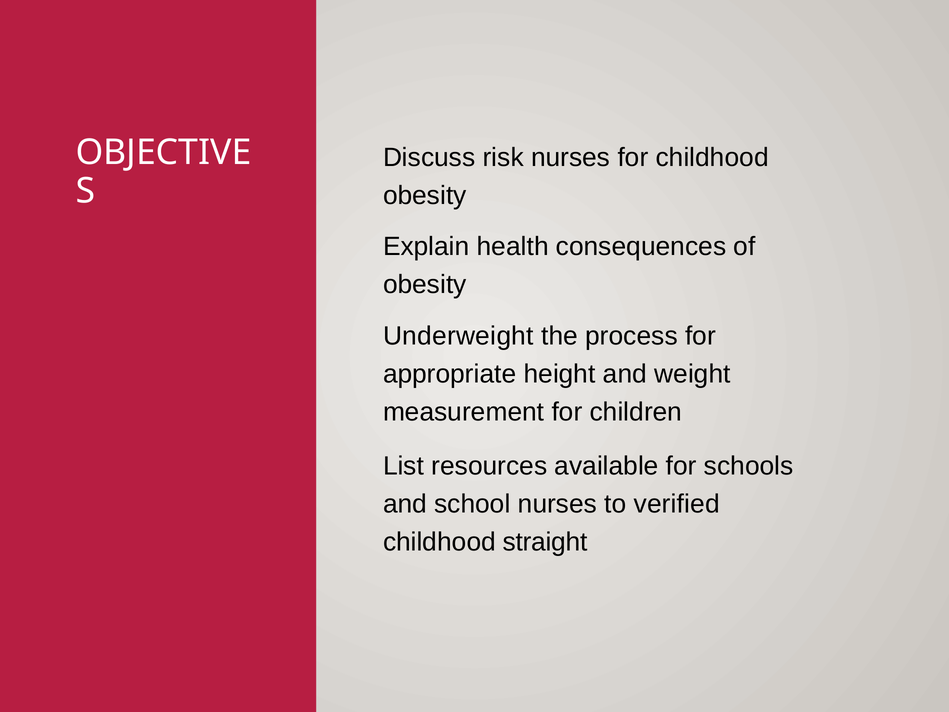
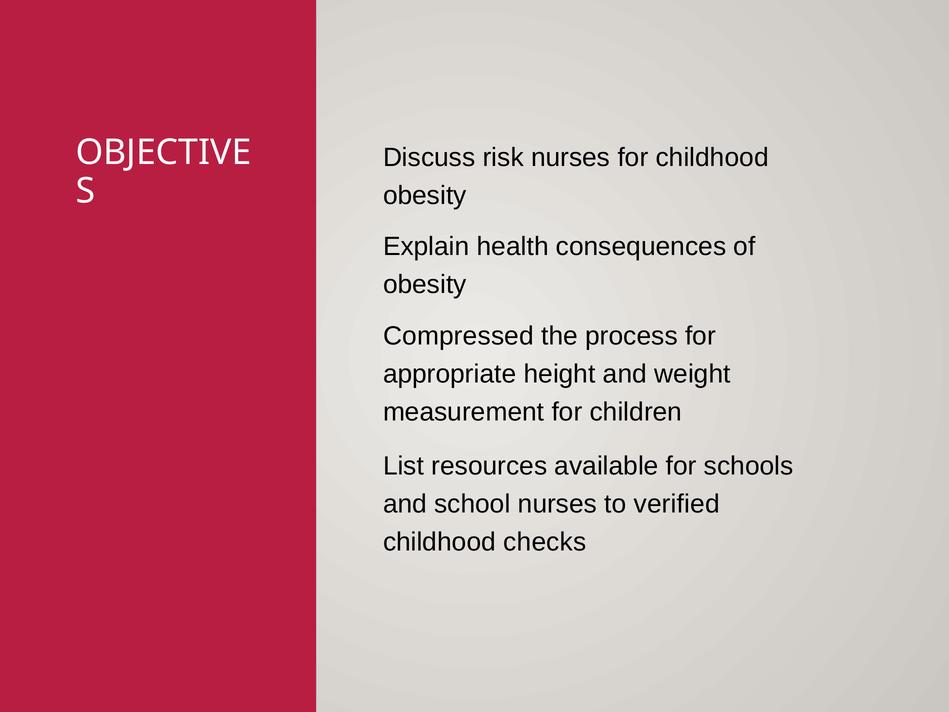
Underweight: Underweight -> Compressed (458, 336)
straight: straight -> checks (545, 542)
